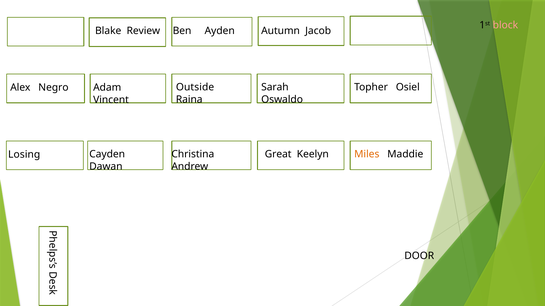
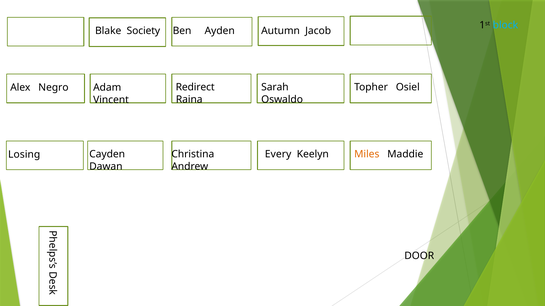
block colour: pink -> light blue (505, 25)
Review: Review -> Society (143, 31)
Outside: Outside -> Redirect (195, 87)
Great: Great -> Every (278, 155)
